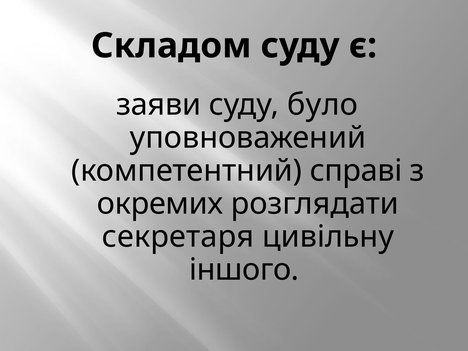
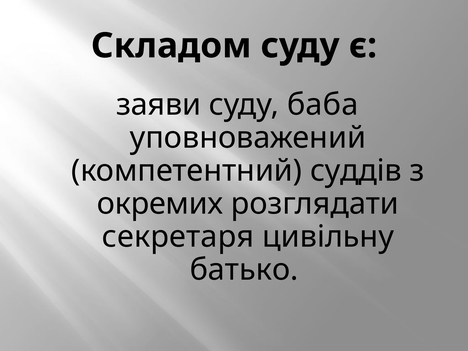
було: було -> баба (323, 105)
справі: справі -> суддів (356, 171)
іншого: іншого -> батько (244, 270)
